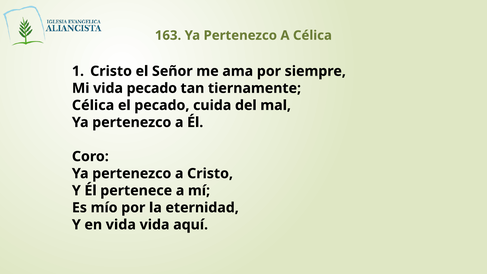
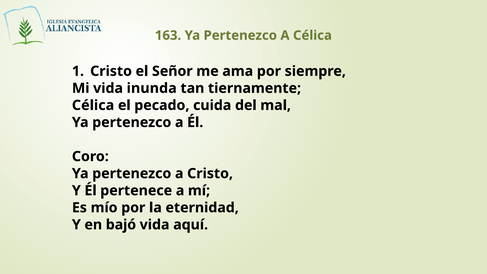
vida pecado: pecado -> inunda (152, 88)
en vida: vida -> bajó (121, 225)
